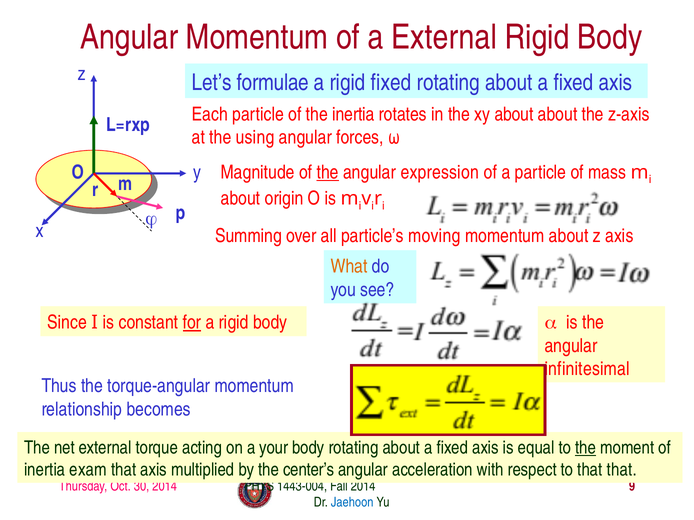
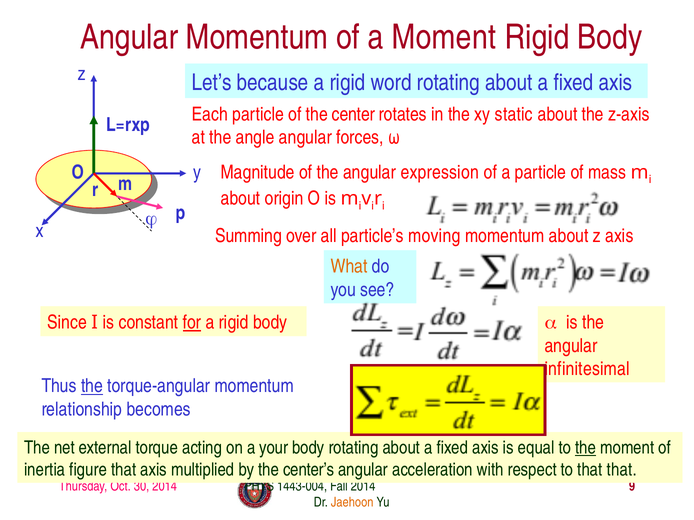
a External: External -> Moment (444, 37)
formulae: formulae -> because (273, 83)
rigid fixed: fixed -> word (391, 83)
the inertia: inertia -> center (353, 115)
xy about: about -> static (514, 115)
using: using -> angle (255, 138)
the underline: present -> none (328, 172)
the underline: none -> present (92, 386)
exam: exam -> figure (88, 470)
Jaehoon colour: blue -> orange (352, 503)
